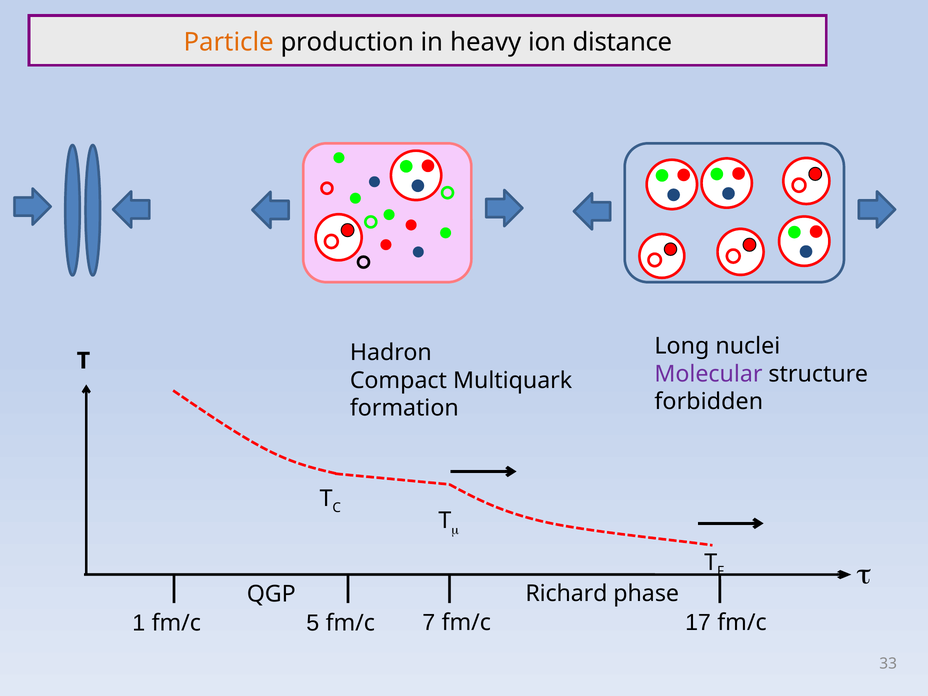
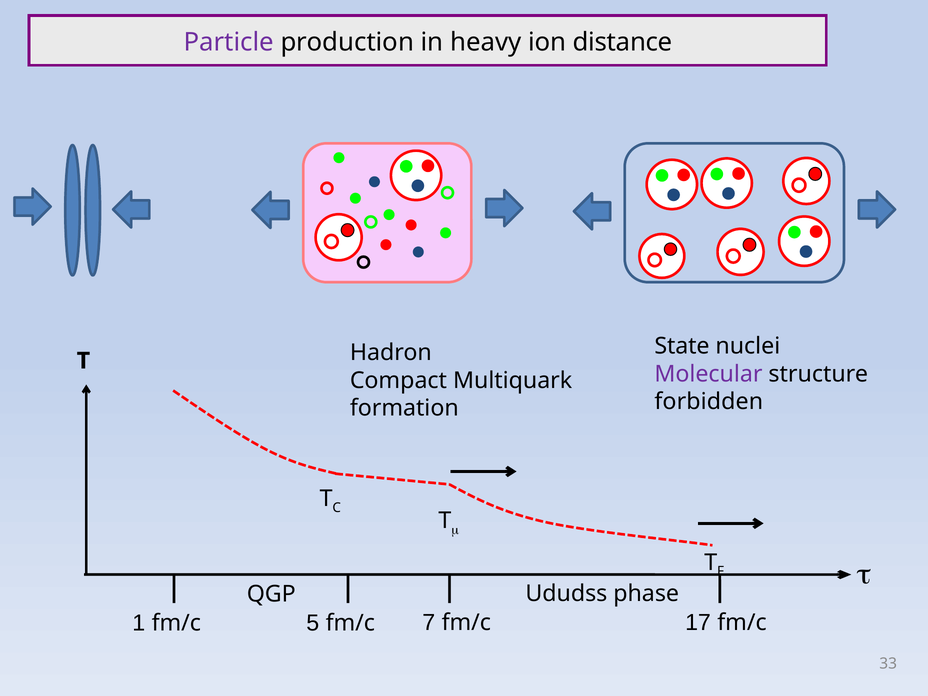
Particle colour: orange -> purple (229, 42)
Long: Long -> State (682, 346)
Richard: Richard -> Ududss (566, 594)
